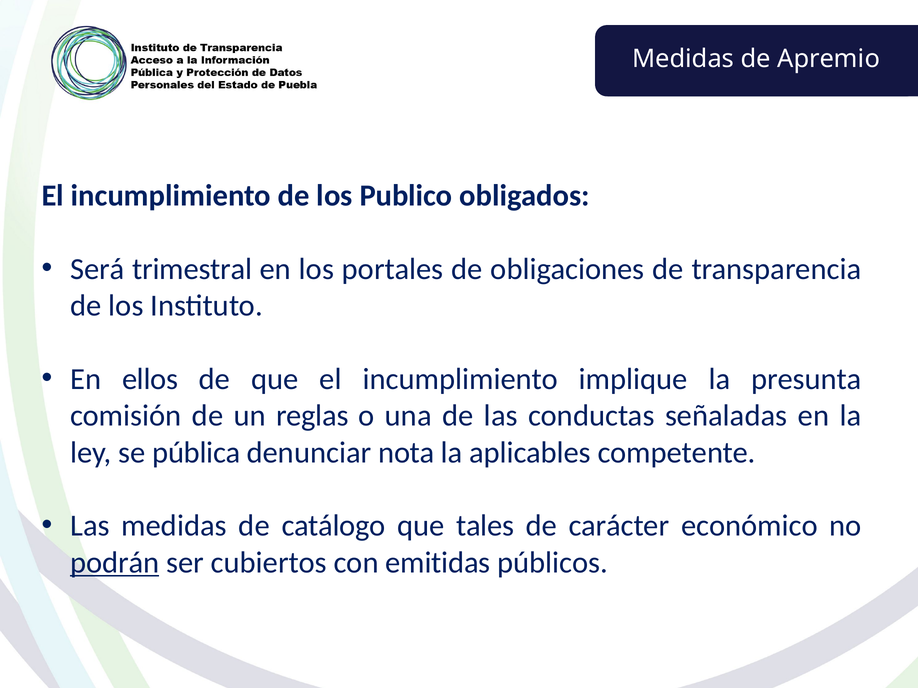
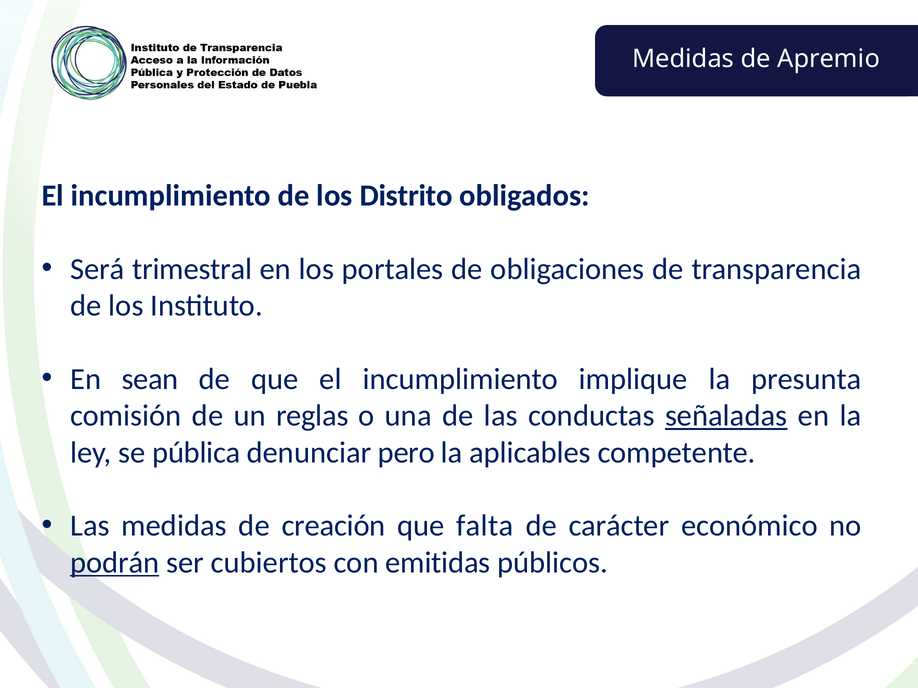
Publico: Publico -> Distrito (406, 196)
ellos: ellos -> sean (150, 379)
señaladas underline: none -> present (726, 416)
nota: nota -> pero (406, 453)
catálogo: catálogo -> creación (333, 526)
tales: tales -> falta (485, 526)
